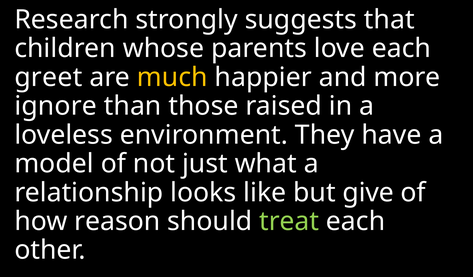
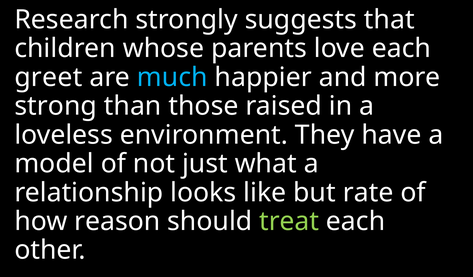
much colour: yellow -> light blue (172, 77)
ignore: ignore -> strong (56, 106)
give: give -> rate (368, 193)
